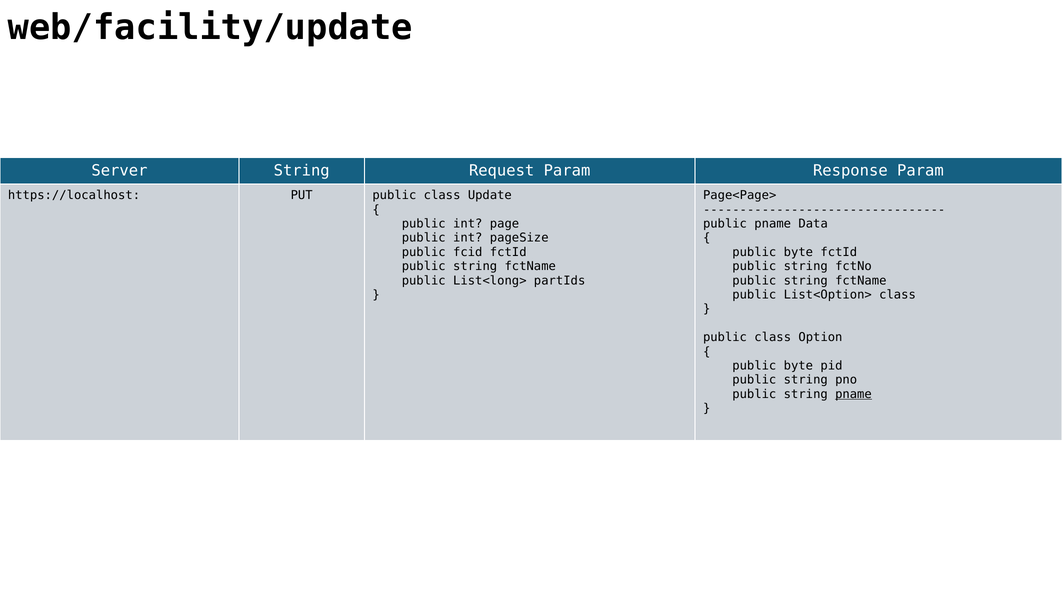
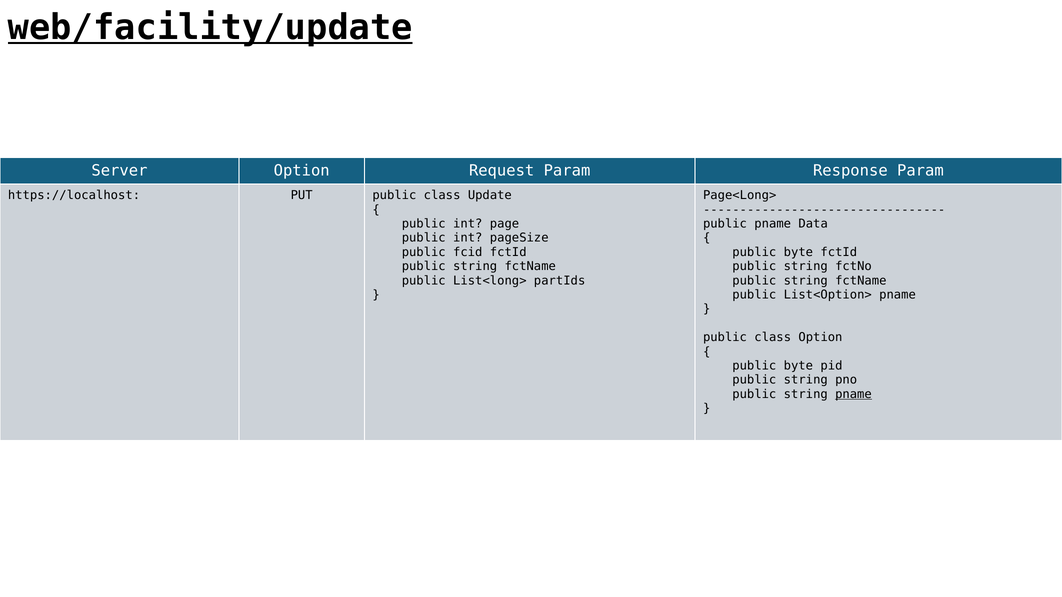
web/facility/update underline: none -> present (210, 28)
Server String: String -> Option (302, 171)
Page<Page>: Page<Page> -> Page<Long> (740, 195)
List<Option> class: class -> pname (898, 295)
